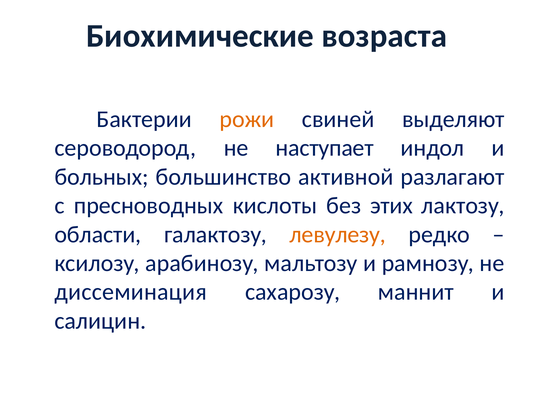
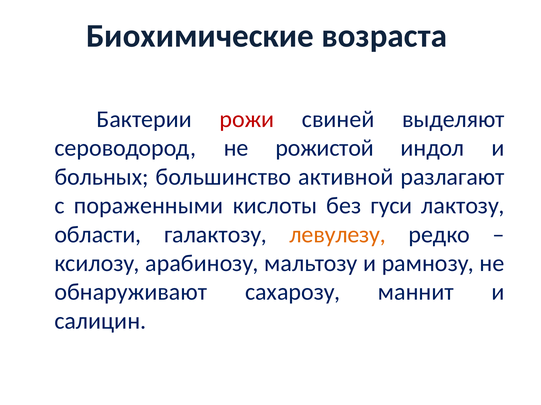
рожи colour: orange -> red (247, 119)
наступает: наступает -> рожистой (325, 148)
пресноводных: пресноводных -> пораженными (149, 206)
этих: этих -> гуси (391, 206)
диссеминация: диссеминация -> обнаруживают (131, 293)
